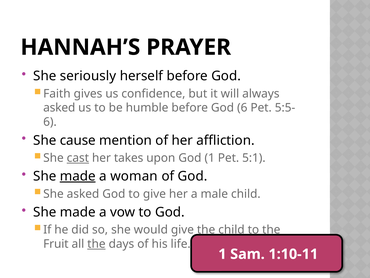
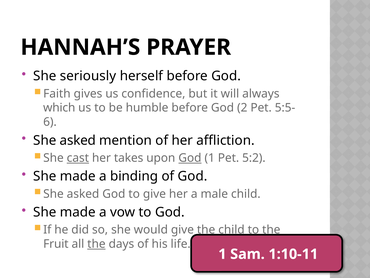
asked: asked -> which (59, 108)
God 6: 6 -> 2 (242, 108)
cause: cause -> asked (78, 140)
God underline: none -> present (190, 158)
5:1: 5:1 -> 5:2 (254, 158)
made underline: present -> none (78, 176)
woman: woman -> binding (134, 176)
